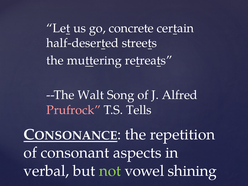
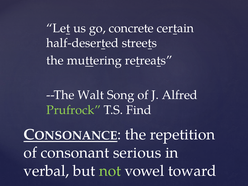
Prufrock colour: pink -> light green (74, 110)
Tells: Tells -> Find (139, 110)
aspects: aspects -> serious (137, 153)
shining: shining -> toward (192, 171)
